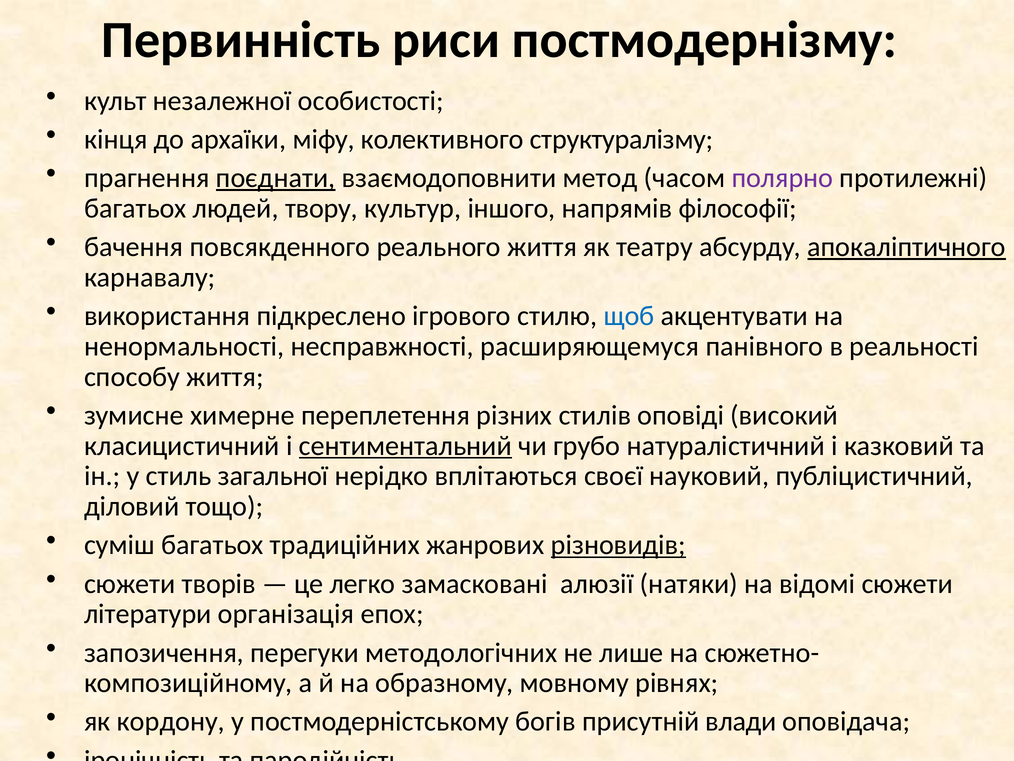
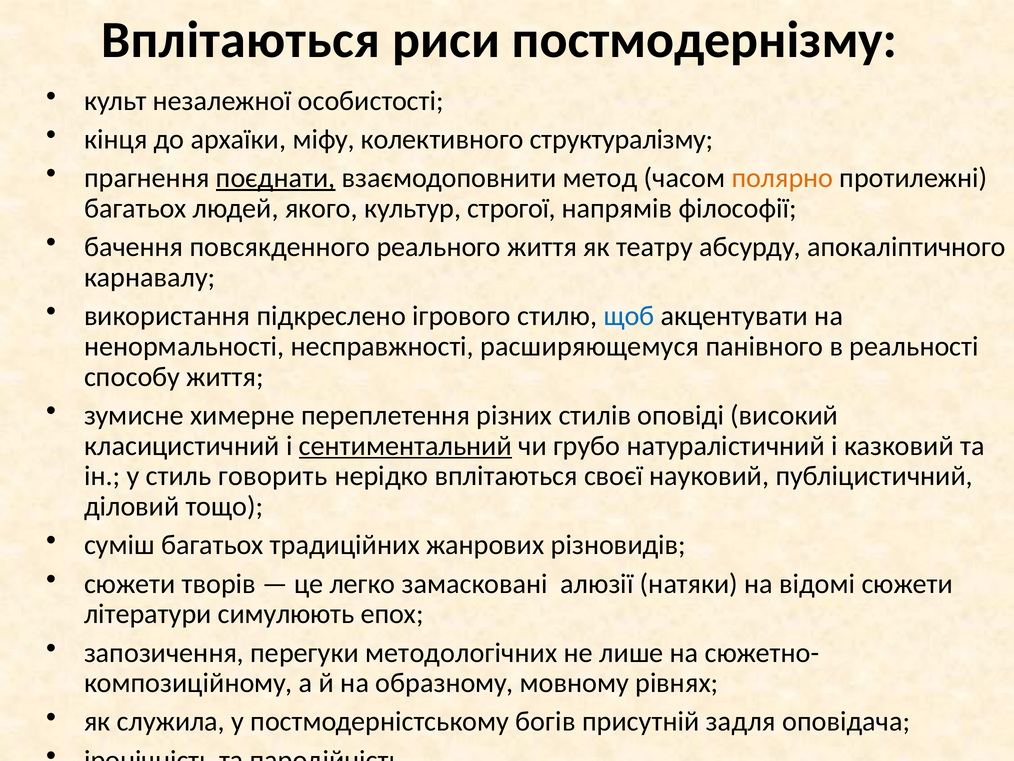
Первинність: Первинність -> Вплітаються (241, 40)
полярно colour: purple -> orange (782, 178)
твору: твору -> якого (321, 208)
іншого: іншого -> строгої (512, 208)
апокаліптичного underline: present -> none (907, 247)
загальної: загальної -> говорить (273, 476)
різновидів underline: present -> none (618, 545)
організація: організація -> симулюють (286, 614)
кордону: кордону -> служила (171, 721)
влади: влади -> задля (741, 721)
